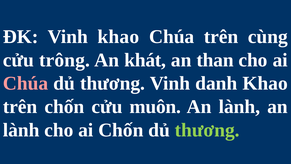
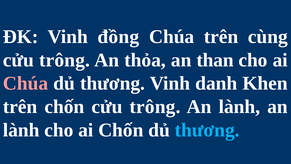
Vinh khao: khao -> đồng (118, 37)
khát: khát -> thỏa (145, 60)
danh Khao: Khao -> Khen (265, 83)
chốn cửu muôn: muôn -> trông (155, 106)
thương colour: light green -> light blue (207, 130)
